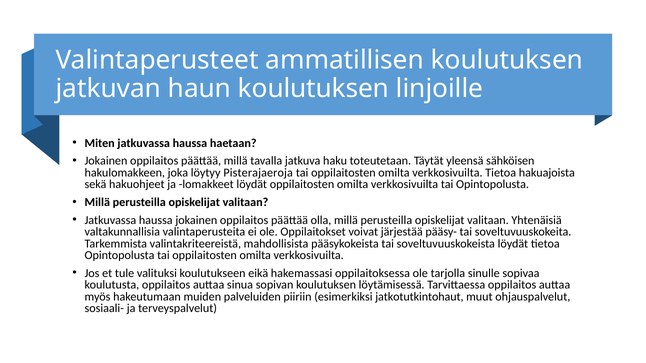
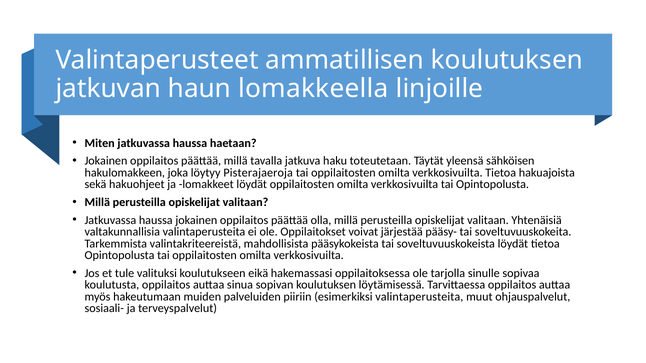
haun koulutuksen: koulutuksen -> lomakkeella (313, 89)
esimerkiksi jatkotutkintohaut: jatkotutkintohaut -> valintaperusteita (419, 297)
